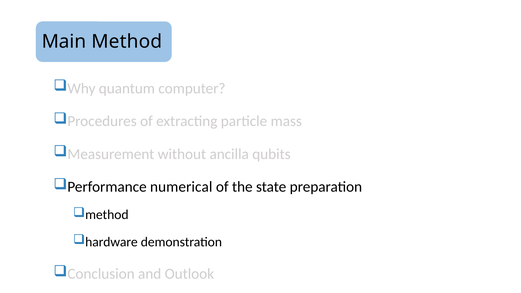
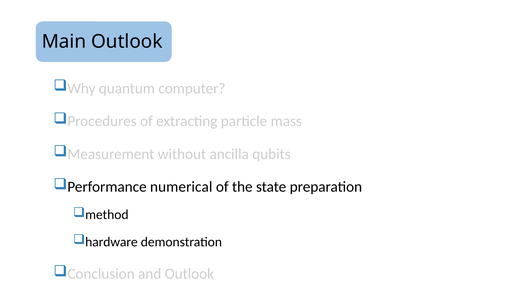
Main Method: Method -> Outlook (127, 42)
